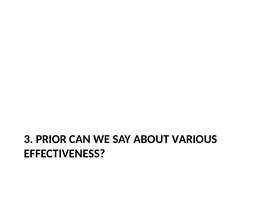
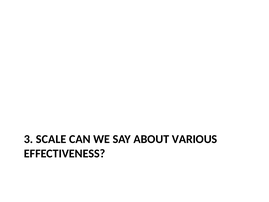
PRIOR: PRIOR -> SCALE (51, 139)
